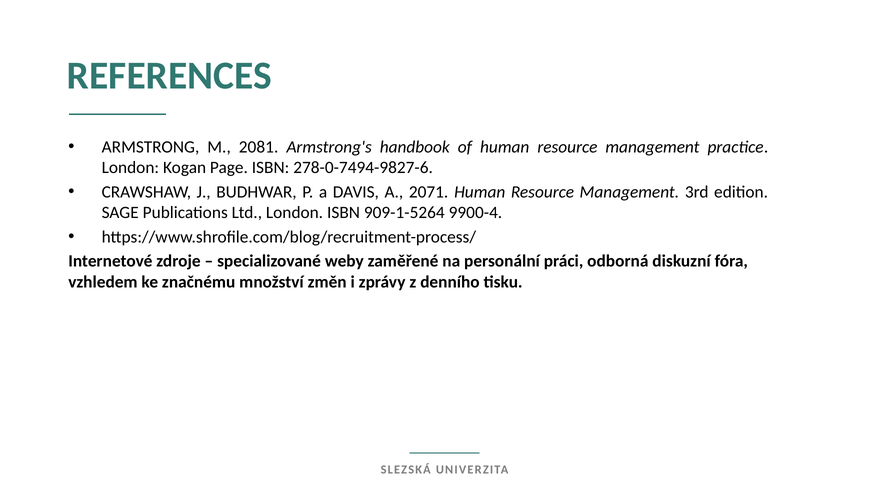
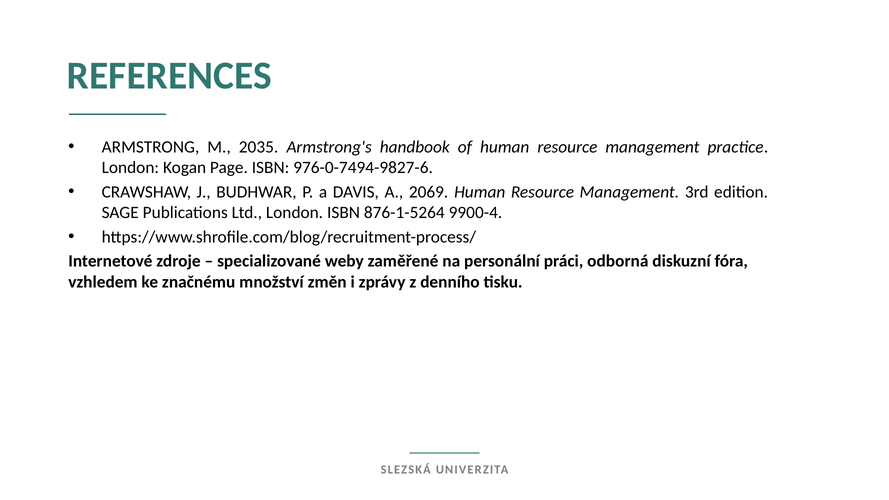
2081: 2081 -> 2035 (259, 147)
278-0-7494-9827-6: 278-0-7494-9827-6 -> 976-0-7494-9827-6 (363, 168)
2071: 2071 -> 2069 (429, 192)
909-1-5264: 909-1-5264 -> 876-1-5264 (404, 213)
